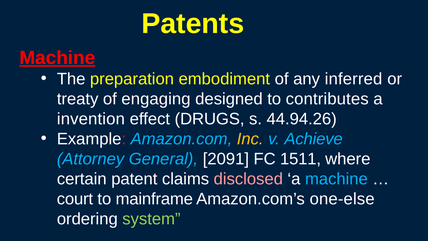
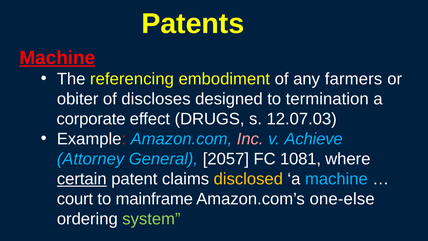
preparation: preparation -> referencing (132, 79)
inferred: inferred -> farmers (354, 79)
treaty: treaty -> obiter (78, 99)
engaging: engaging -> discloses (156, 99)
contributes: contributes -> termination (327, 99)
invention: invention -> corporate (91, 119)
44.94.26: 44.94.26 -> 12.07.03 (302, 119)
Inc colour: yellow -> pink (250, 139)
2091: 2091 -> 2057 (226, 159)
1511: 1511 -> 1081 (300, 159)
certain underline: none -> present (82, 179)
disclosed colour: pink -> yellow (248, 179)
